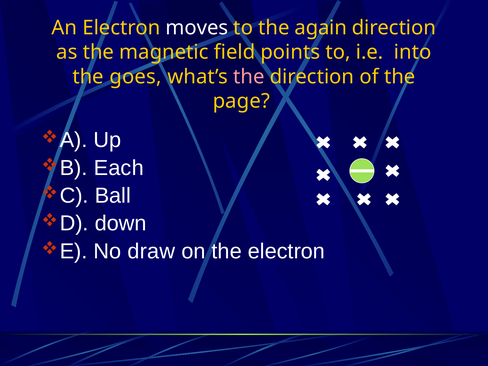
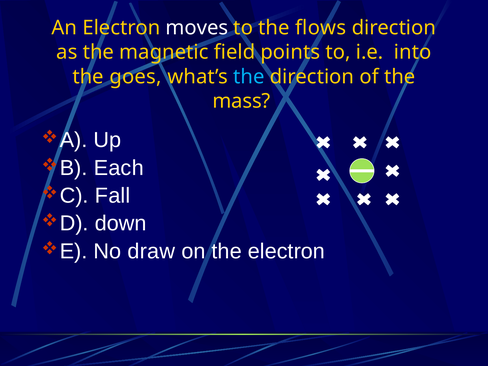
again: again -> flows (321, 28)
the colour: pink -> light blue (249, 77)
page: page -> mass (241, 101)
Ball: Ball -> Fall (113, 196)
